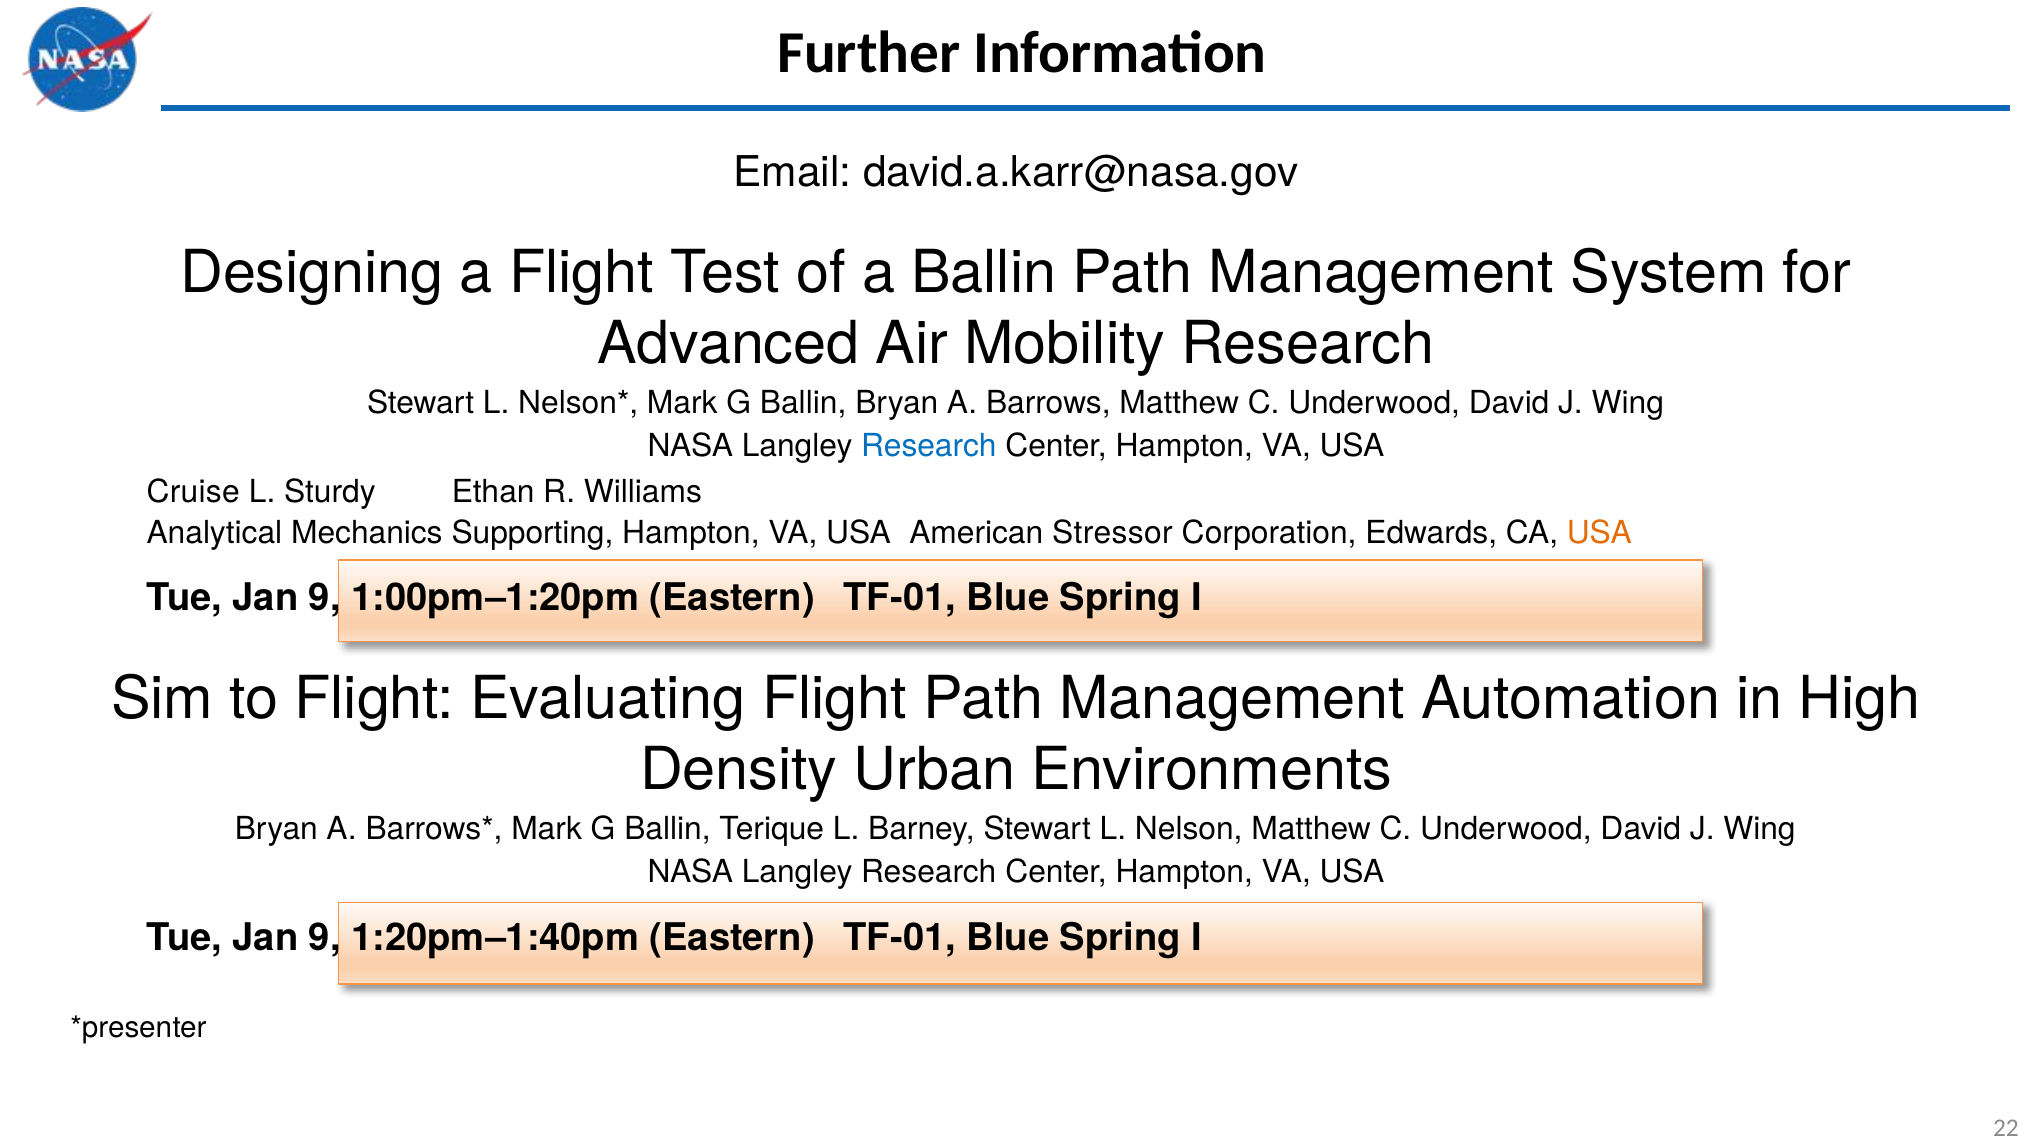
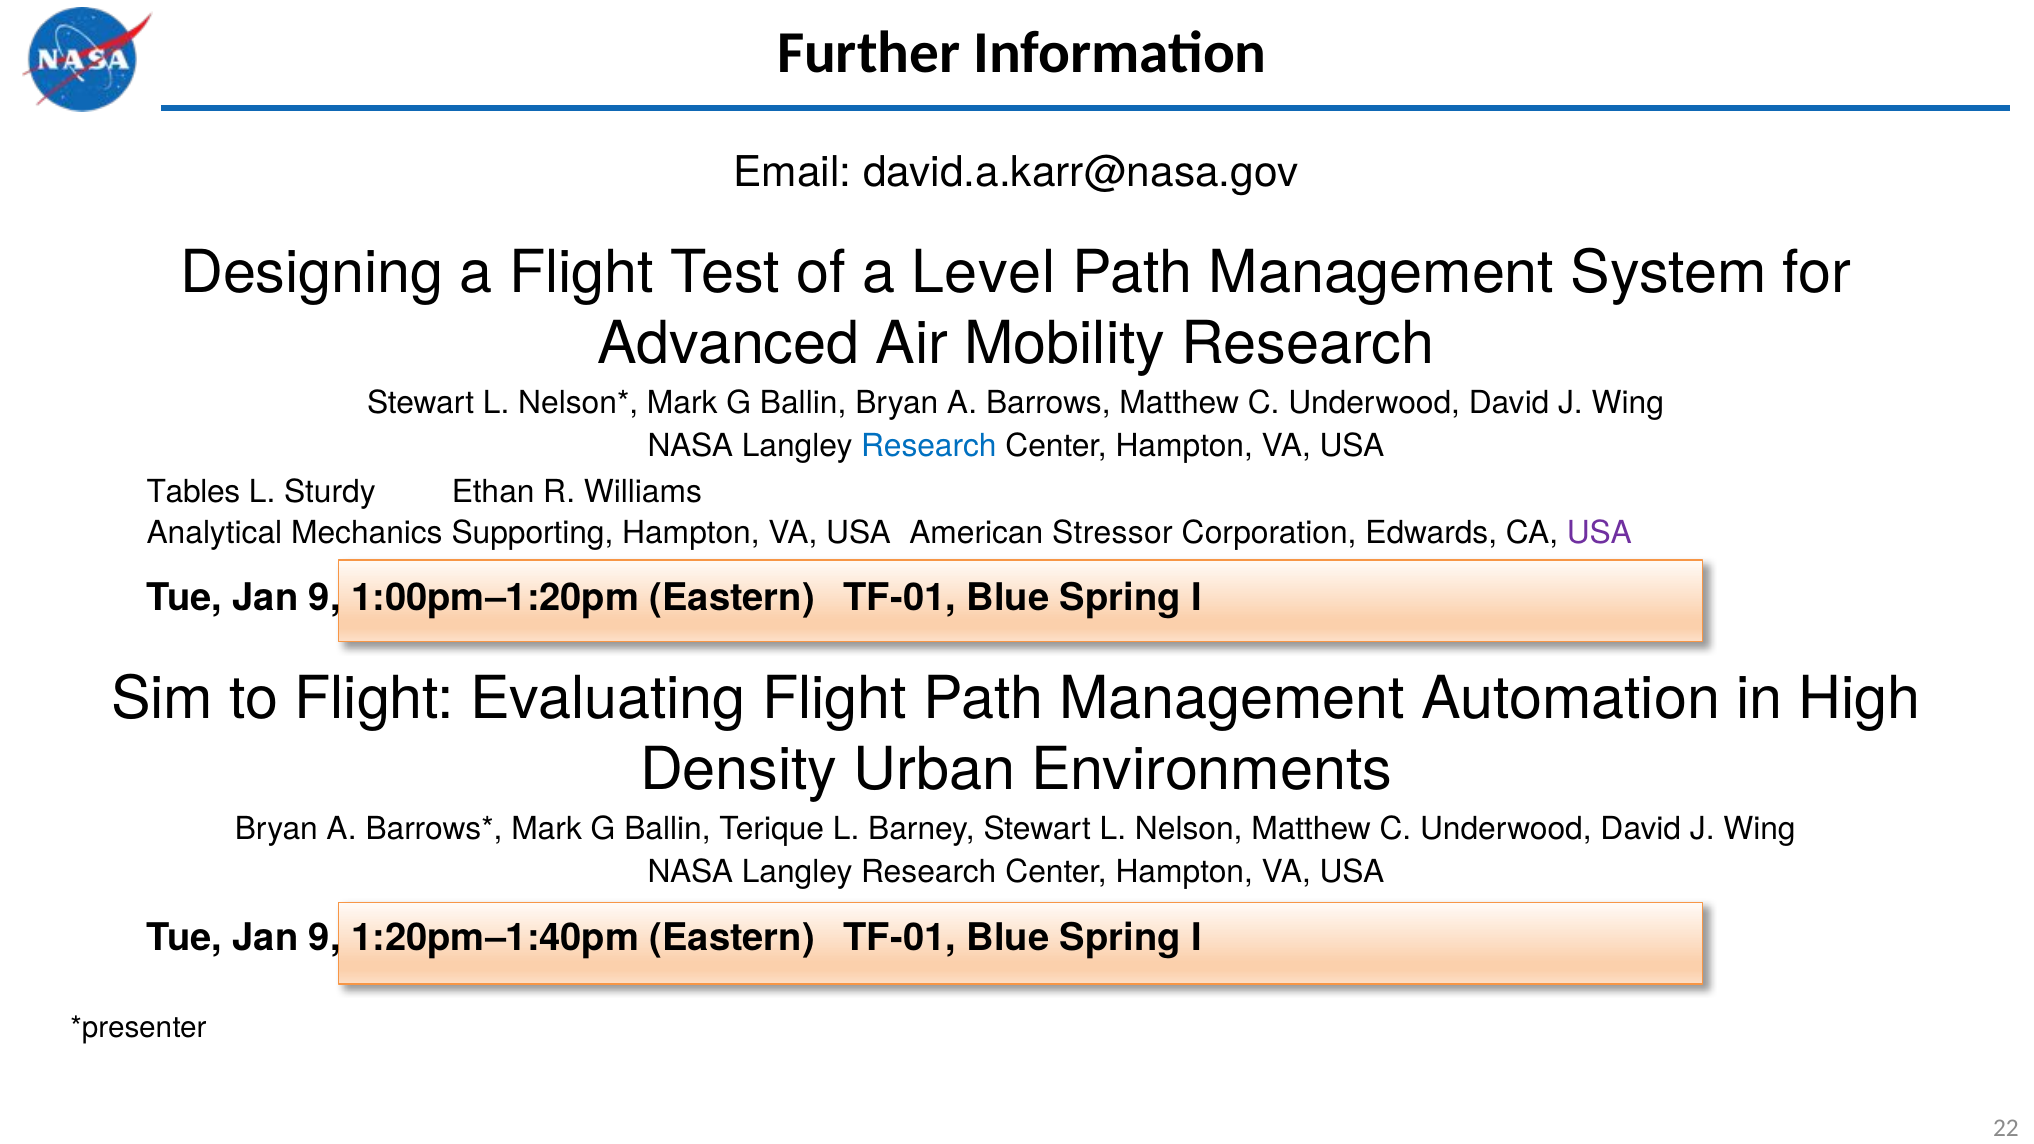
a Ballin: Ballin -> Level (983, 272)
Cruise: Cruise -> Tables (193, 492)
USA colour: orange -> purple (1599, 533)
